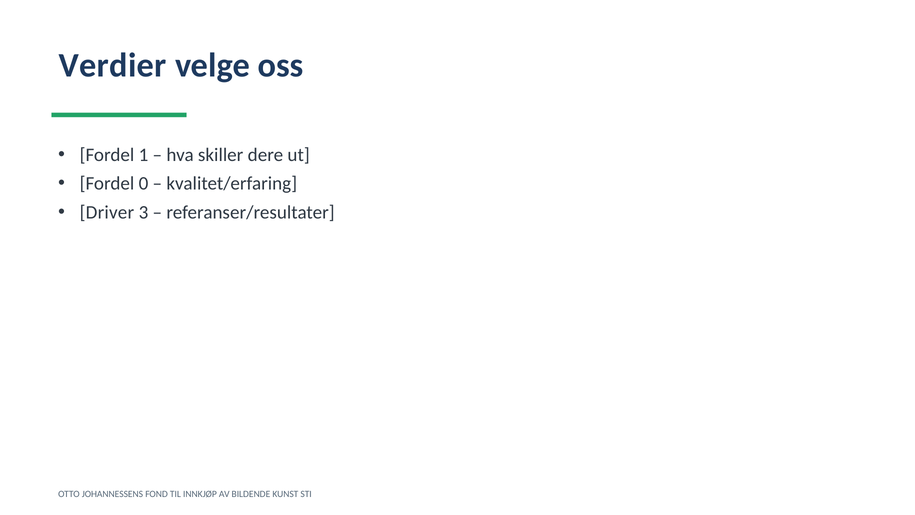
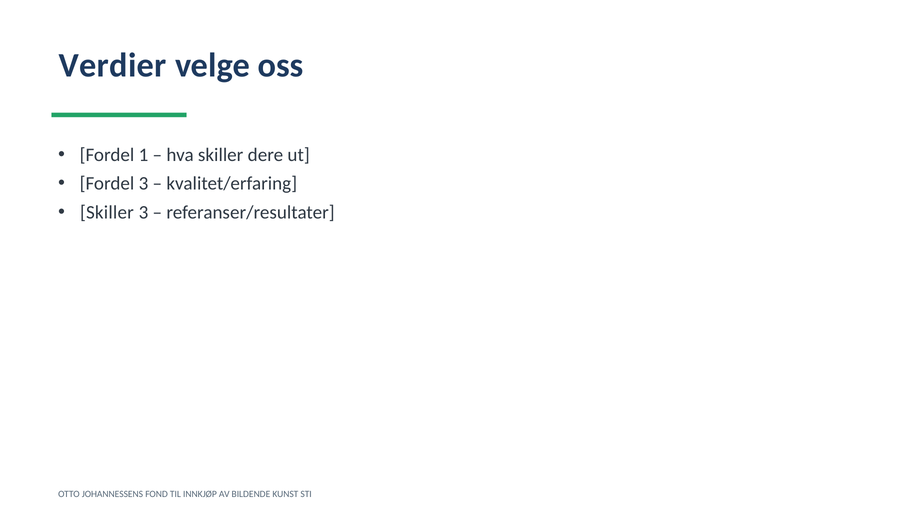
Fordel 0: 0 -> 3 (143, 184)
Driver: Driver -> Skiller (107, 212)
